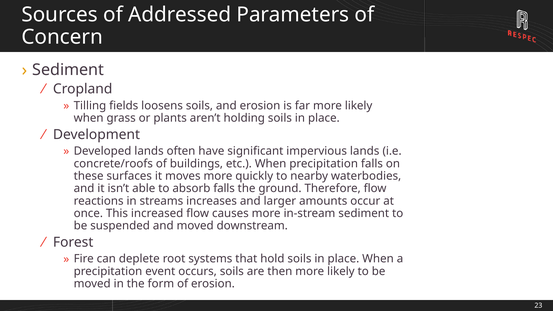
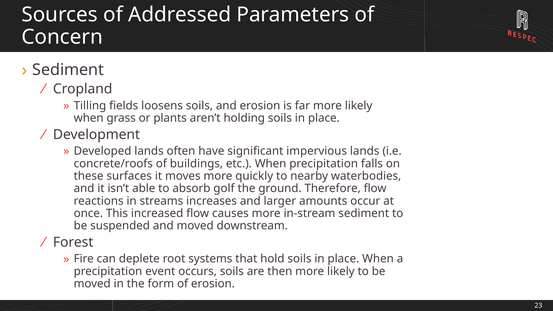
absorb falls: falls -> golf (224, 188)
